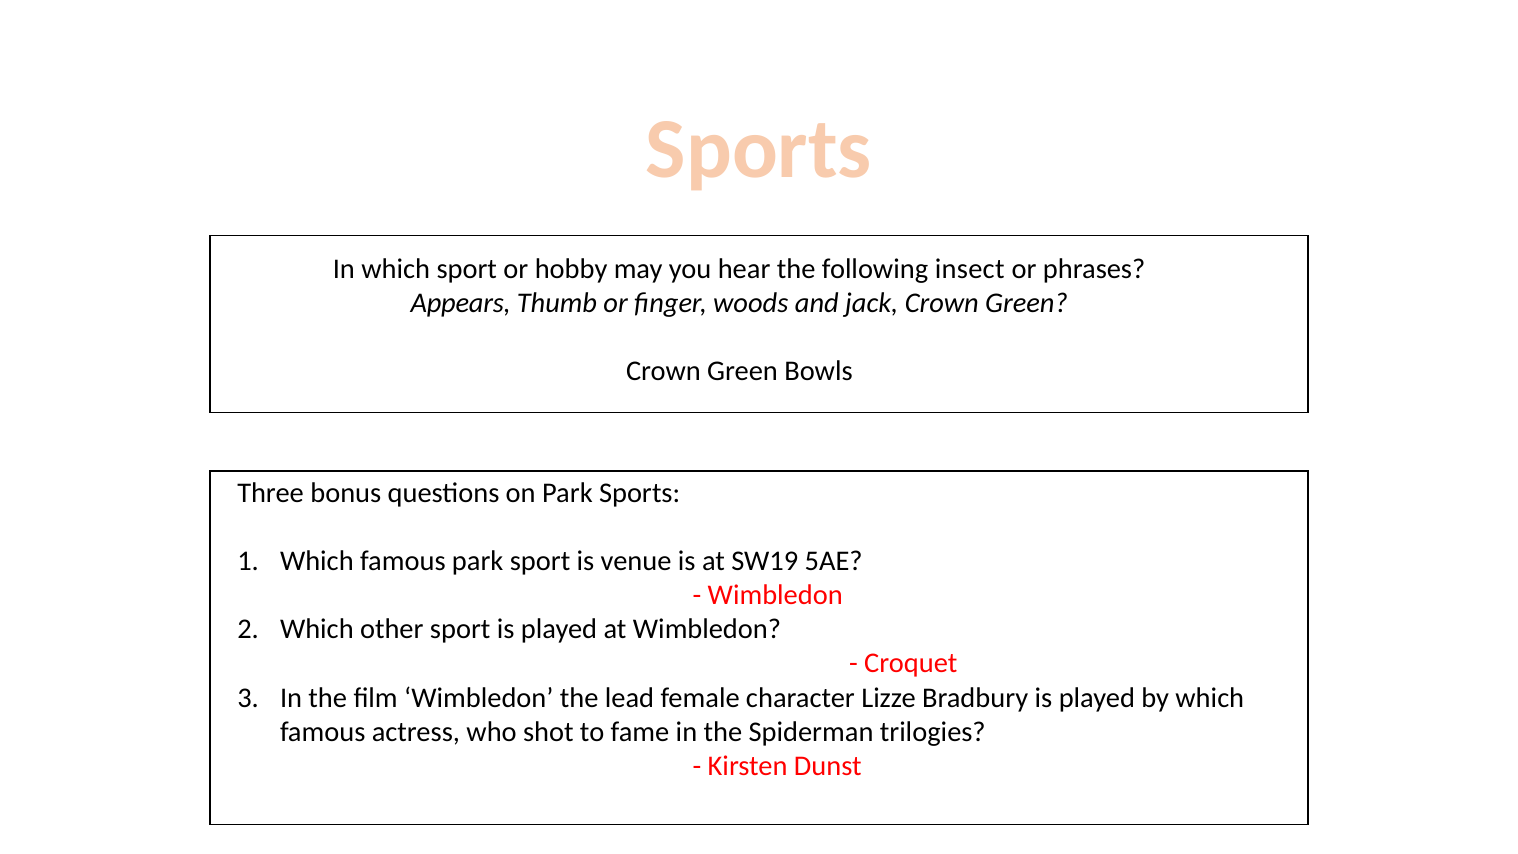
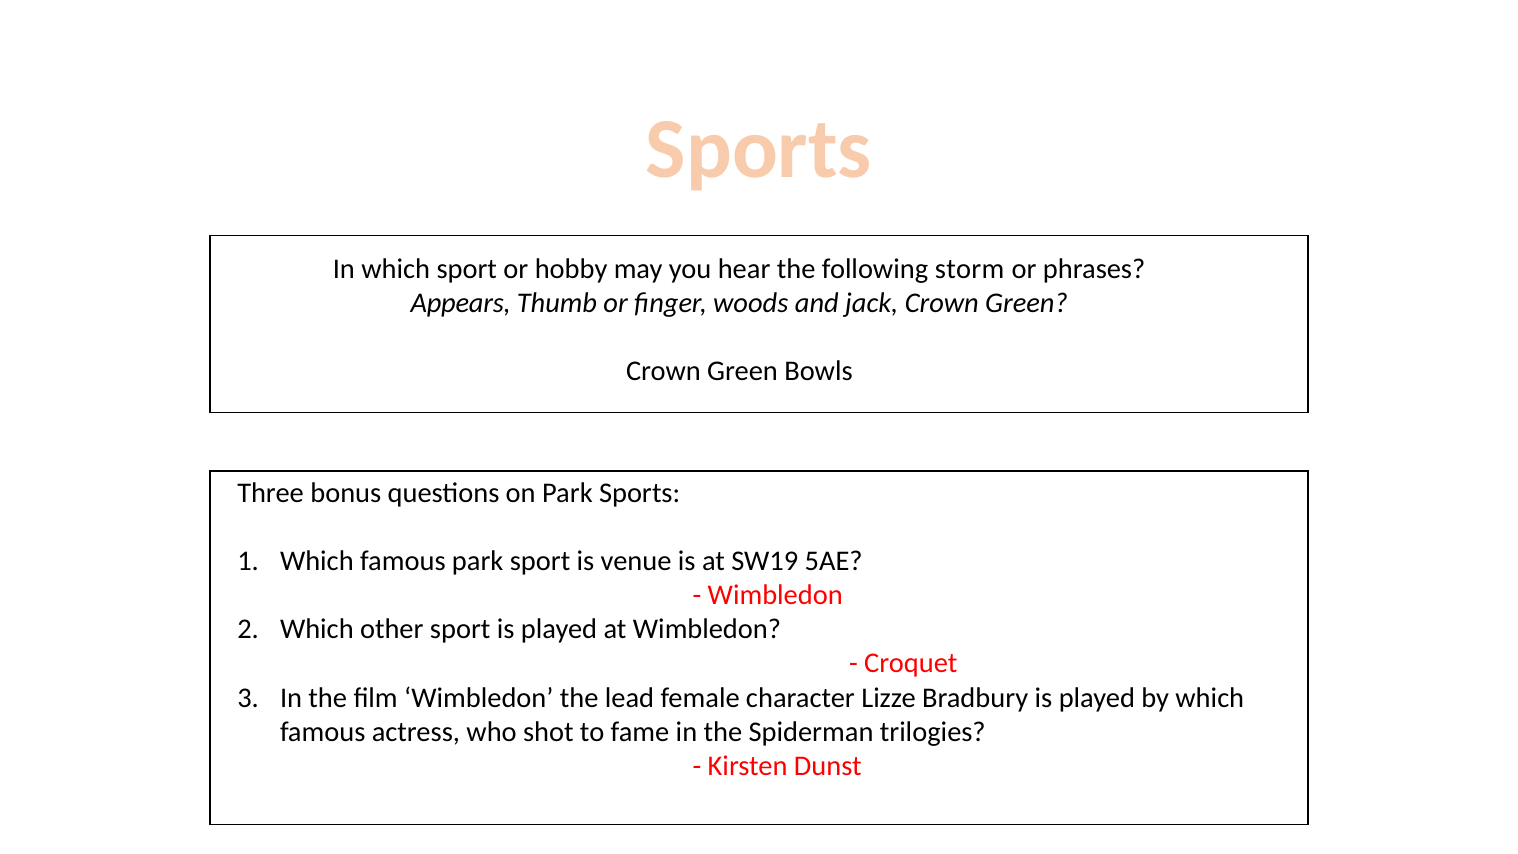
insect: insect -> storm (970, 269)
